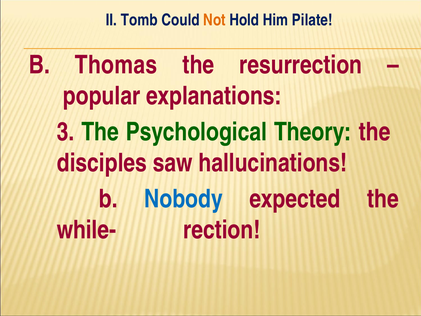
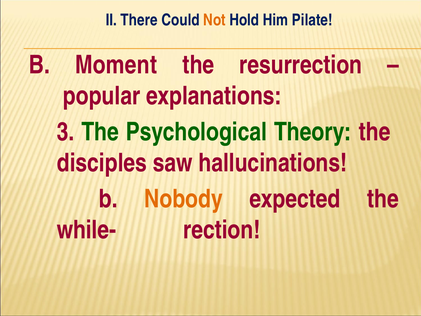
Tomb: Tomb -> There (139, 20)
Thomas: Thomas -> Moment (116, 65)
Nobody colour: blue -> orange (184, 199)
